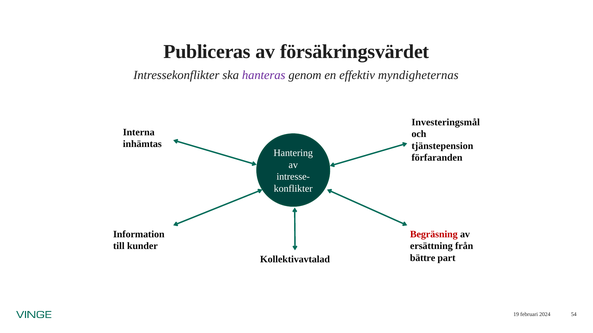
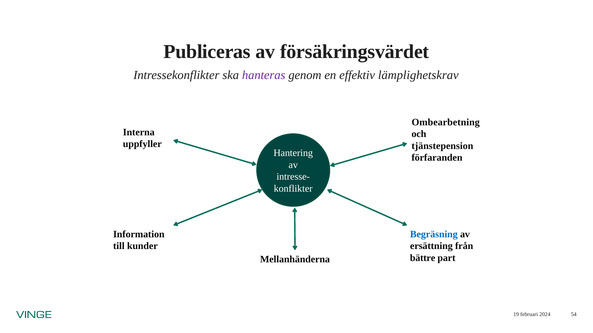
myndigheternas: myndigheternas -> lämplighetskrav (418, 75)
Investeringsmål: Investeringsmål -> Ombearbetning (446, 122)
inhämtas: inhämtas -> uppfyller (142, 144)
Begräsning colour: red -> blue (434, 235)
Kollektivavtalad: Kollektivavtalad -> Mellanhänderna (295, 260)
